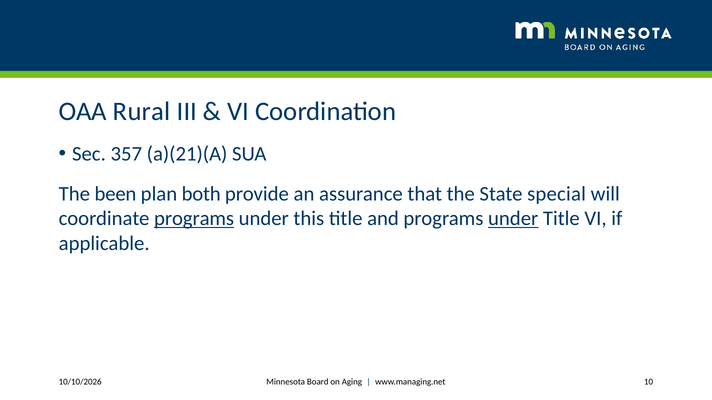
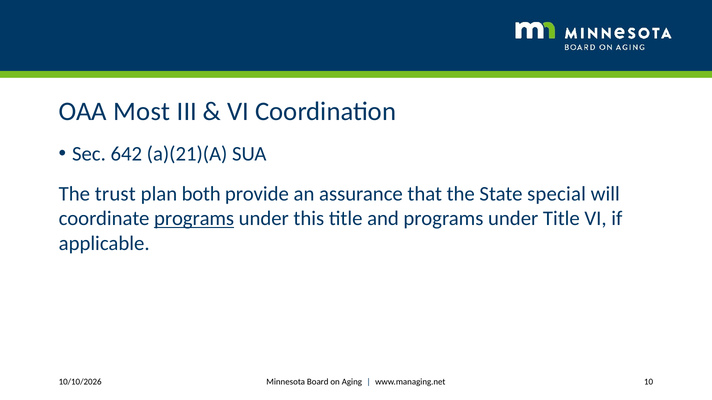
Rural: Rural -> Most (142, 111)
357: 357 -> 642 (126, 154)
been: been -> trust (115, 194)
under underline: present -> none (513, 219)
